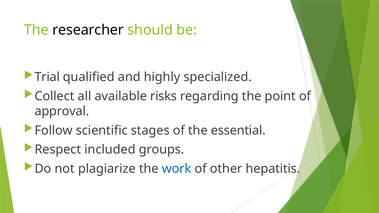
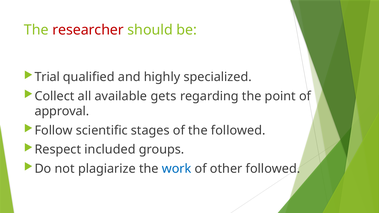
researcher colour: black -> red (88, 30)
risks: risks -> gets (163, 96)
the essential: essential -> followed (238, 130)
other hepatitis: hepatitis -> followed (273, 169)
